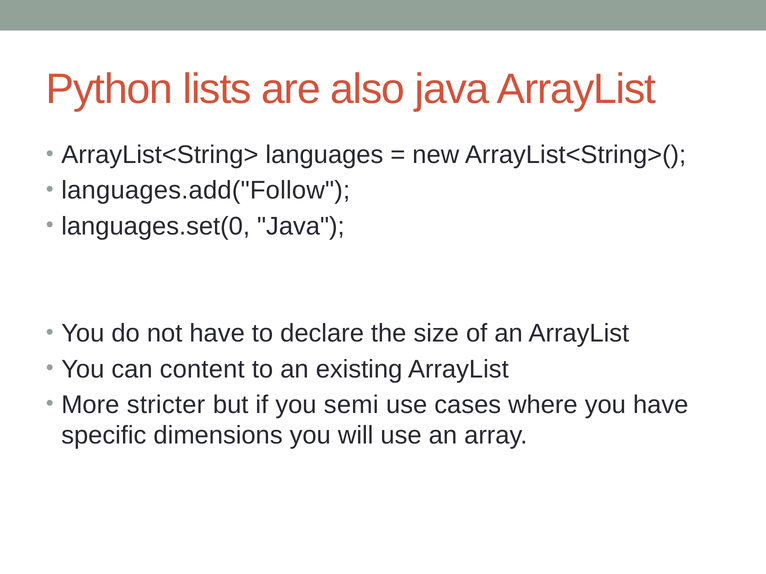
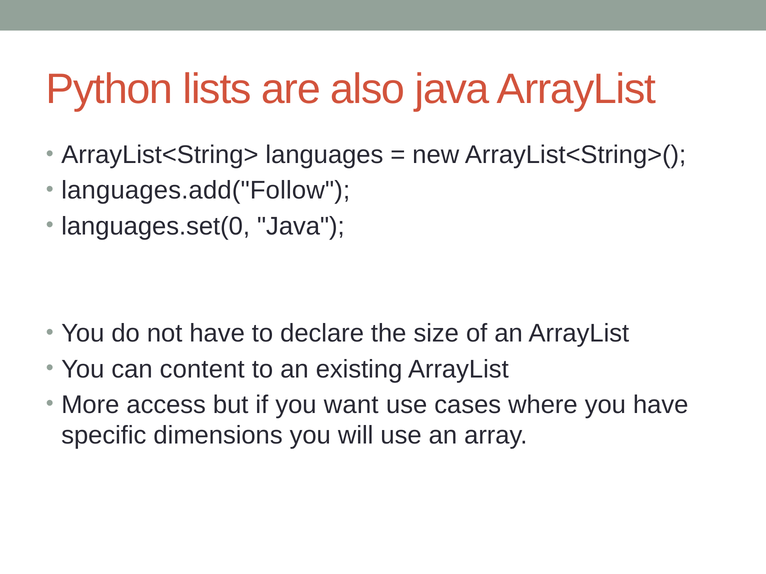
stricter: stricter -> access (166, 405)
semi: semi -> want (351, 405)
